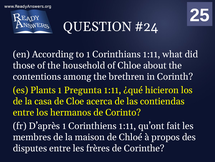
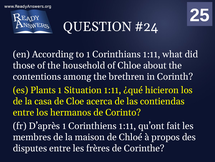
Pregunta: Pregunta -> Situation (83, 90)
